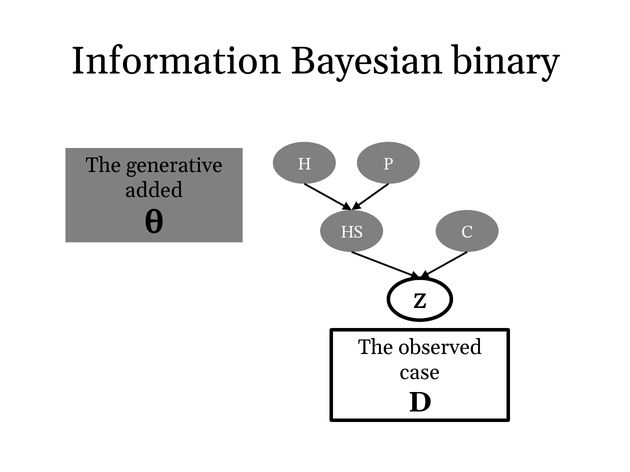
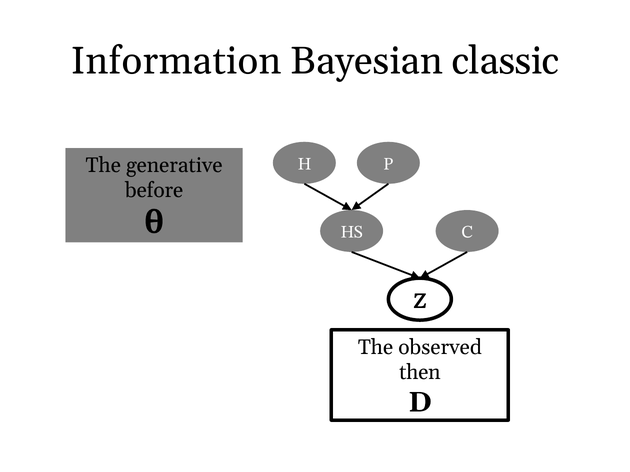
binary: binary -> classic (506, 61)
added: added -> before (154, 191)
case: case -> then (420, 373)
